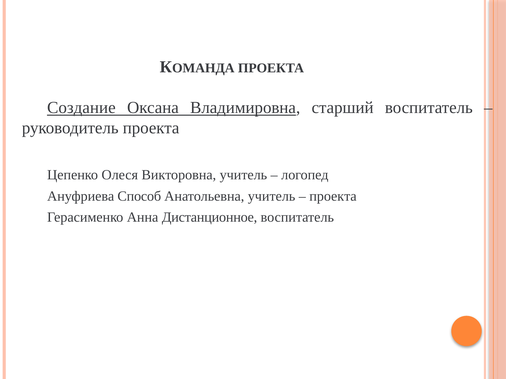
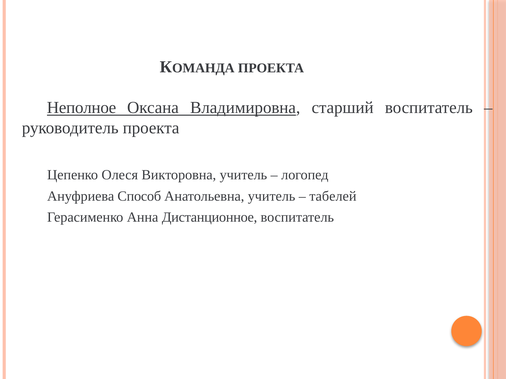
Создание: Создание -> Неполное (82, 108)
проекта: проекта -> табелей (333, 196)
